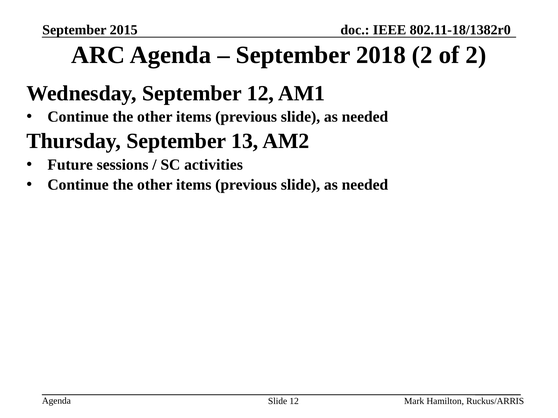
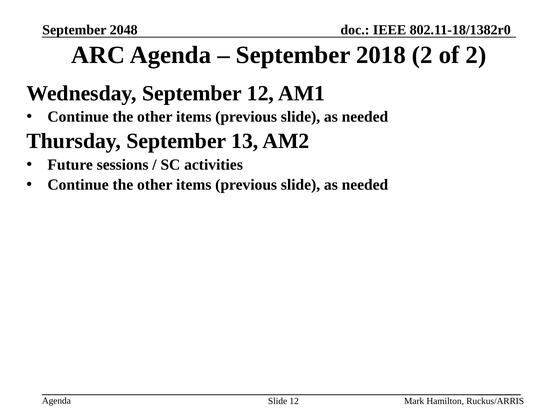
2015: 2015 -> 2048 (124, 30)
